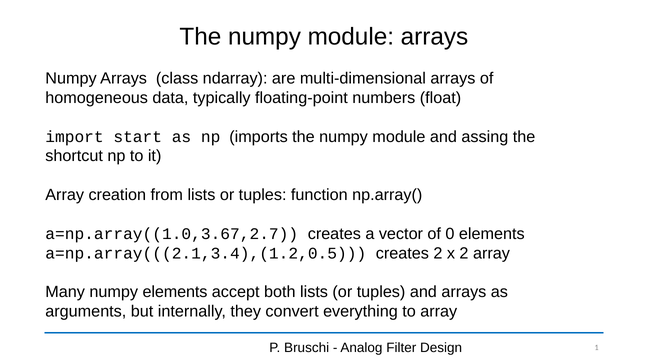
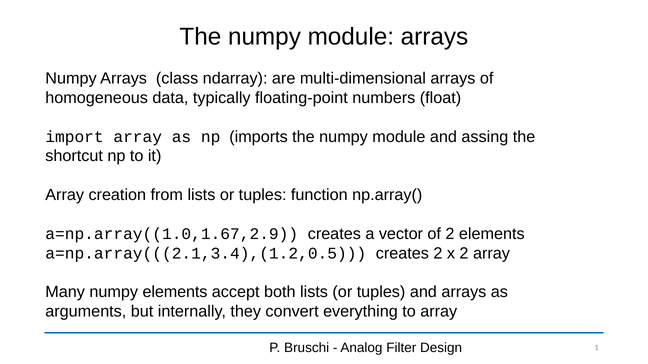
import start: start -> array (138, 137)
a=np.array((1.0,3.67,2.7: a=np.array((1.0,3.67,2.7 -> a=np.array((1.0,1.67,2.9 (172, 234)
of 0: 0 -> 2 (450, 234)
